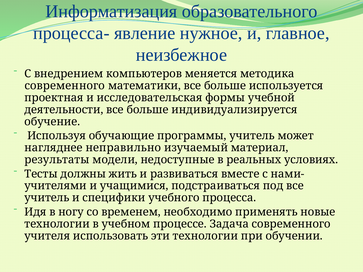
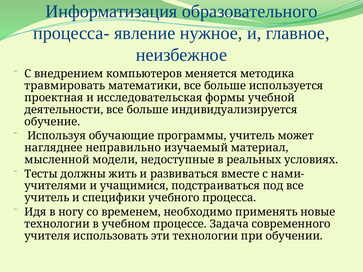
современного: современного -> травмировать (65, 86)
результаты: результаты -> мысленной (57, 160)
